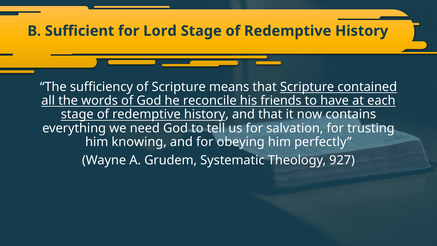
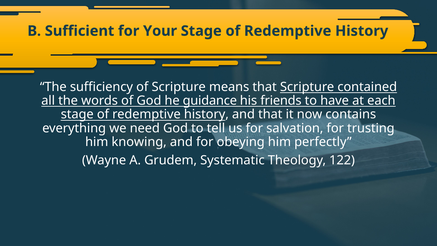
Lord: Lord -> Your (160, 31)
reconcile: reconcile -> guidance (210, 101)
927: 927 -> 122 (342, 160)
